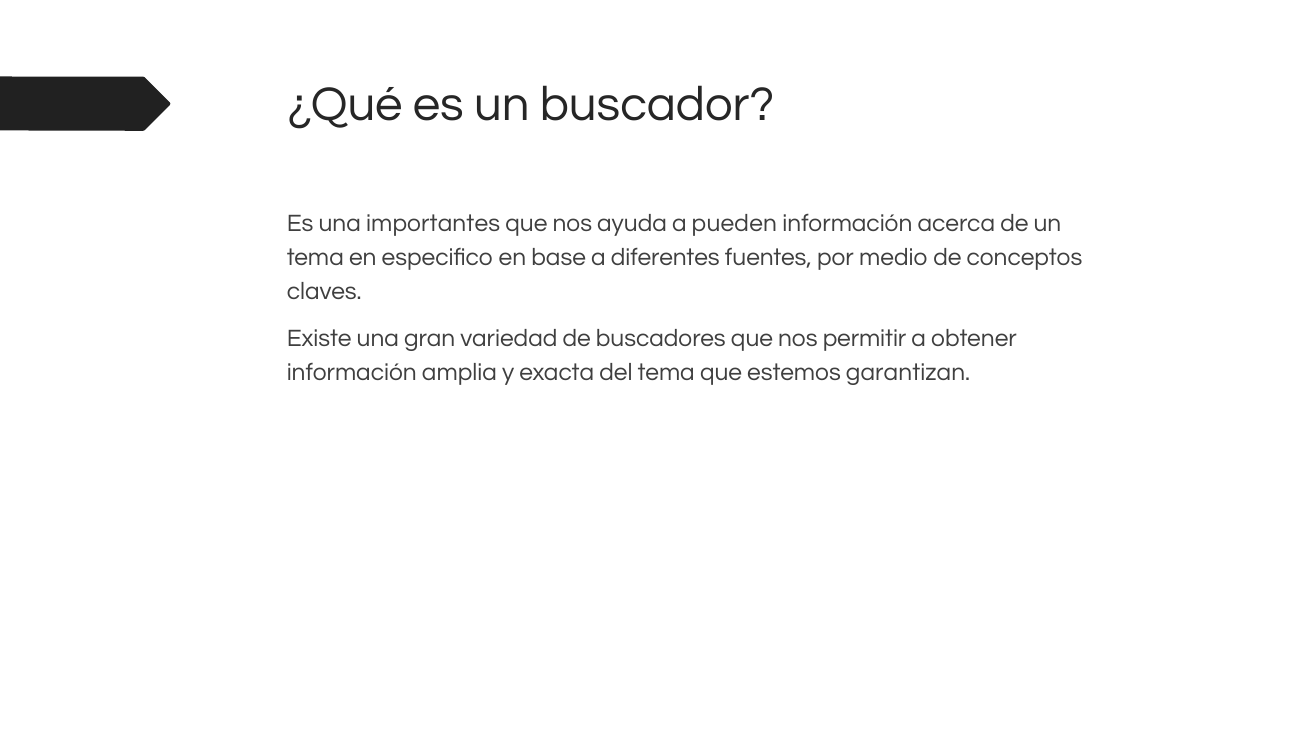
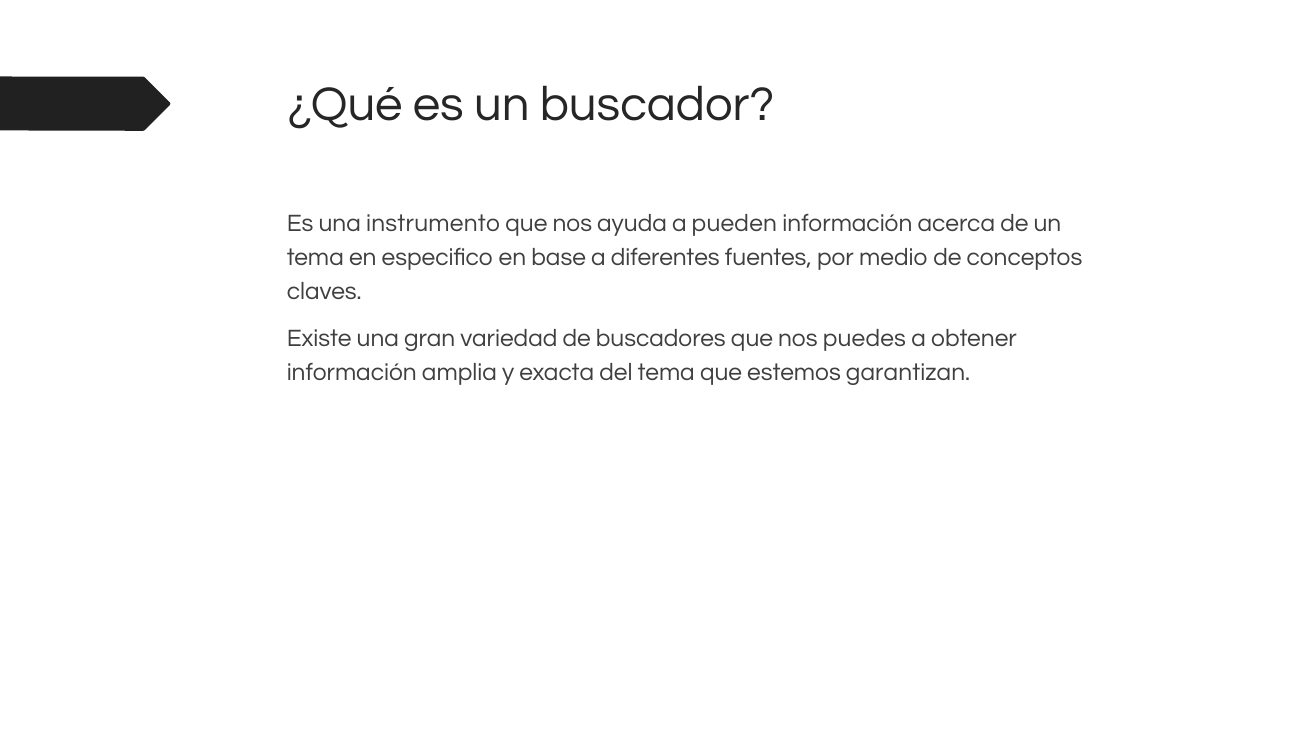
importantes: importantes -> instrumento (433, 224)
permitir: permitir -> puedes (864, 339)
